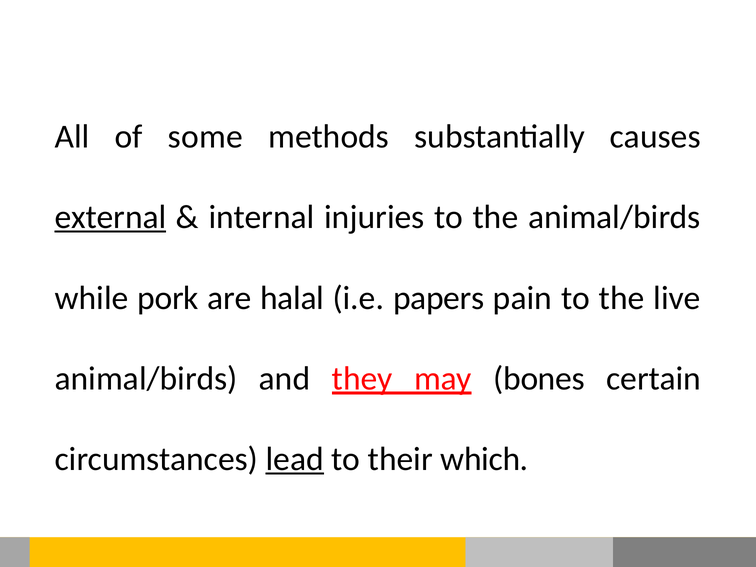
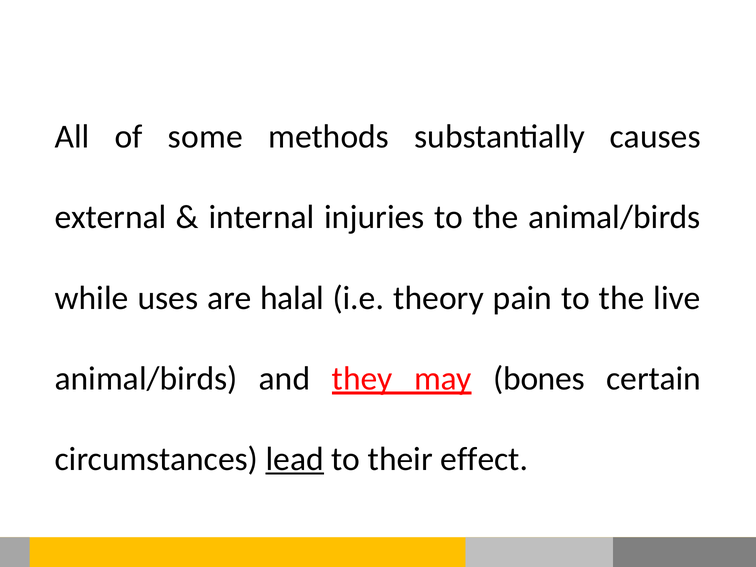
external underline: present -> none (111, 217)
pork: pork -> uses (168, 298)
papers: papers -> theory (438, 298)
which: which -> effect (484, 459)
